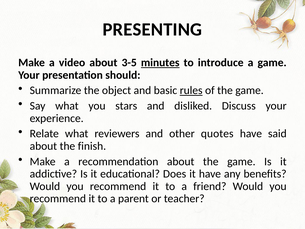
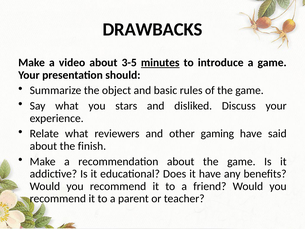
PRESENTING: PRESENTING -> DRAWBACKS (153, 30)
rules underline: present -> none (191, 90)
quotes: quotes -> gaming (217, 134)
